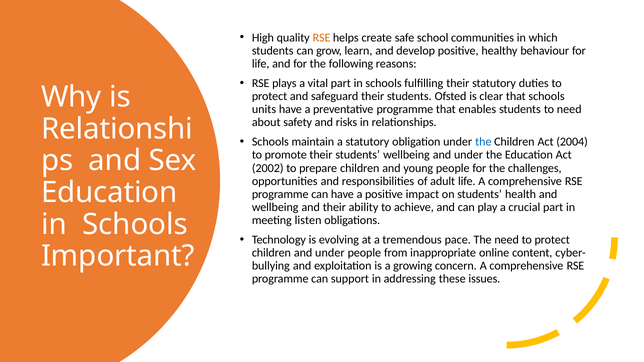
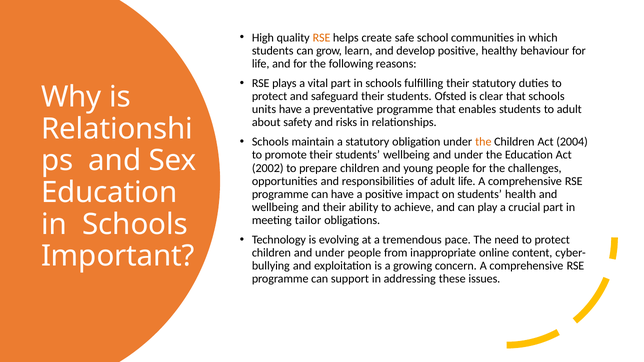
to need: need -> adult (569, 109)
the colour: blue -> orange (483, 142)
listen: listen -> tailor (308, 220)
